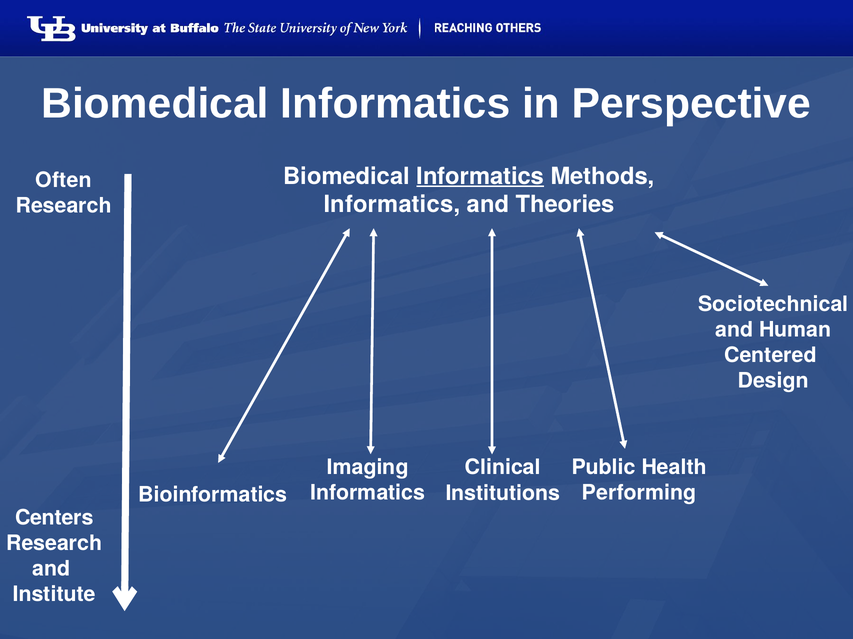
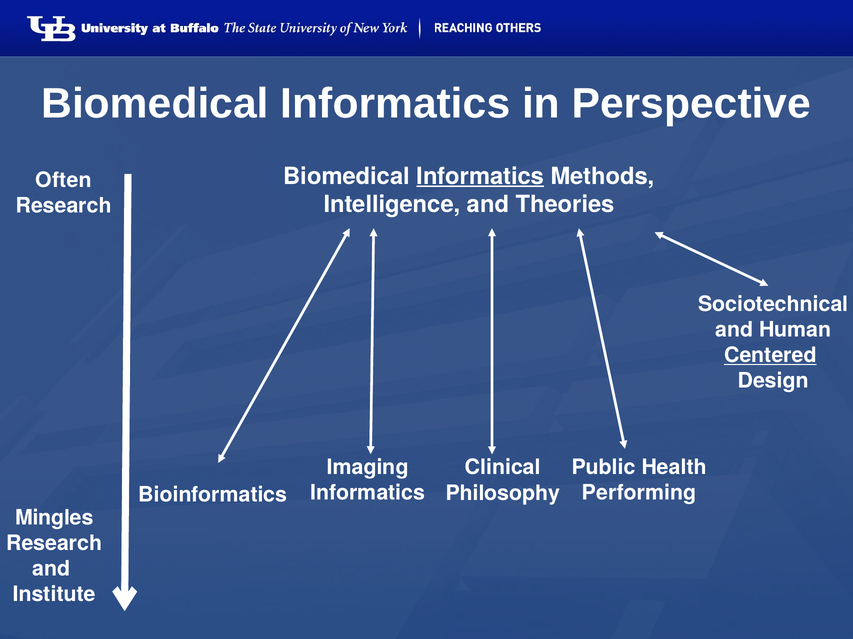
Informatics: Informatics -> Intelligence (392, 205)
Centered underline: none -> present (770, 356)
Institutions: Institutions -> Philosophy (503, 494)
Centers: Centers -> Mingles (54, 518)
